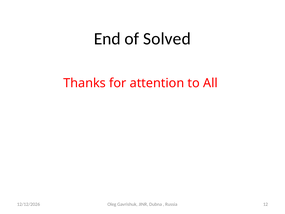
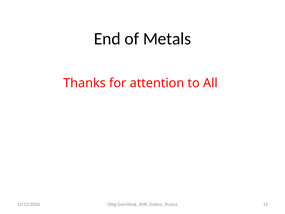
Solved: Solved -> Metals (167, 39)
